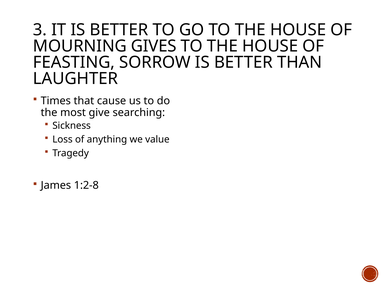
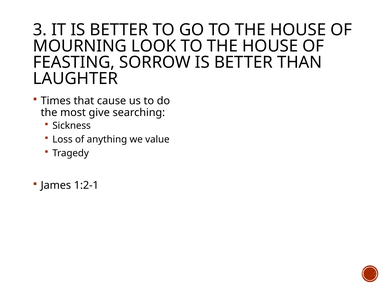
GIVES: GIVES -> LOOK (154, 46)
1:2-8: 1:2-8 -> 1:2-1 (86, 185)
